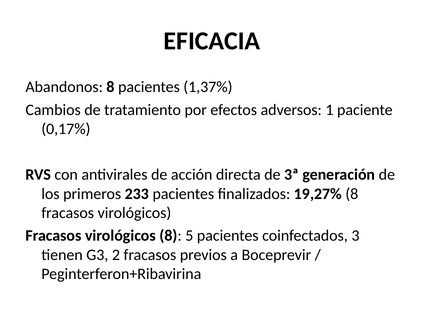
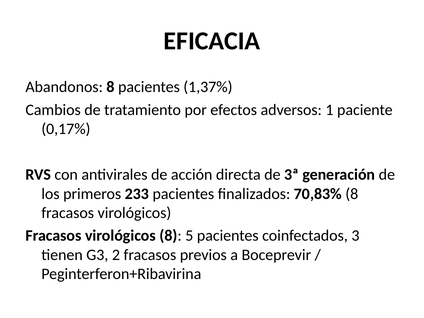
19,27%: 19,27% -> 70,83% (318, 194)
